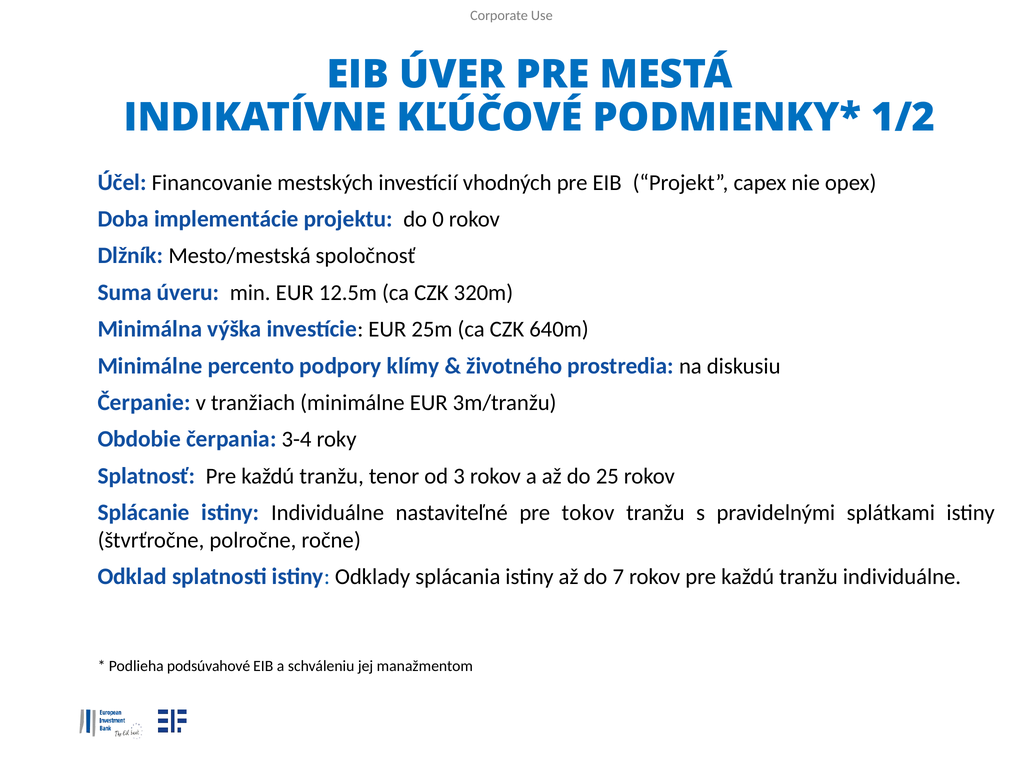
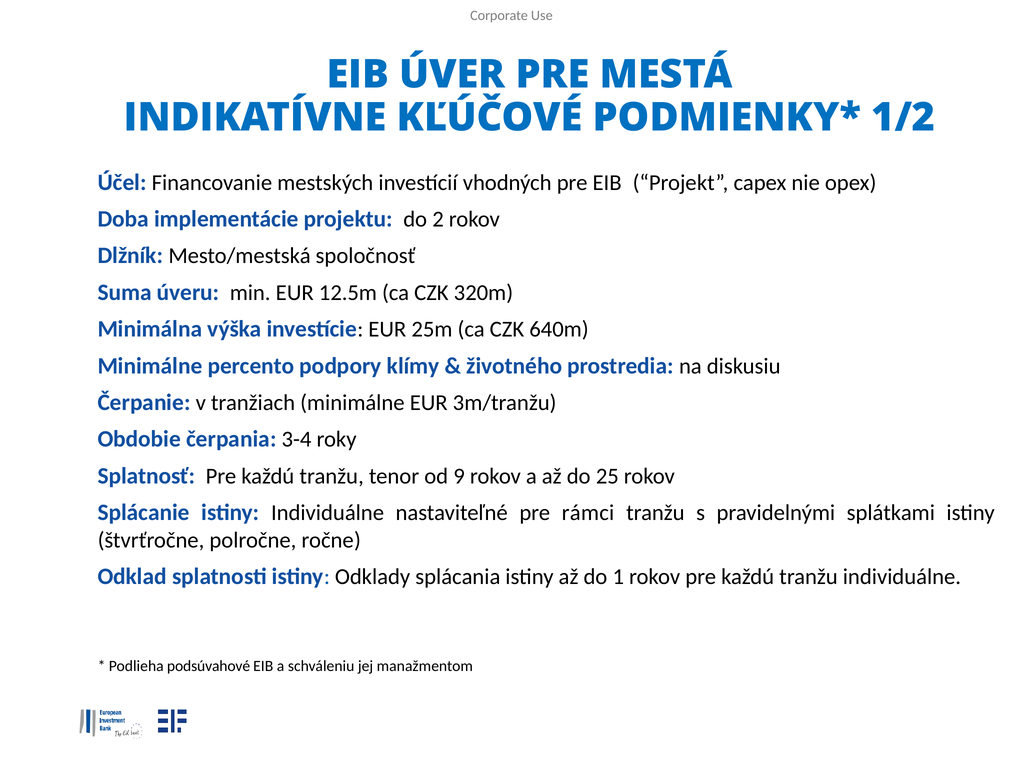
0: 0 -> 2 (438, 219)
3: 3 -> 9 (459, 476)
tokov: tokov -> rámci (588, 512)
do 7: 7 -> 1 (618, 576)
